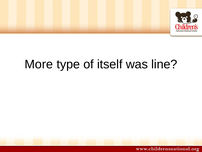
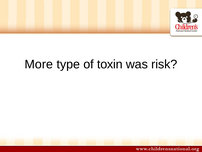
itself: itself -> toxin (110, 64)
line: line -> risk (164, 64)
